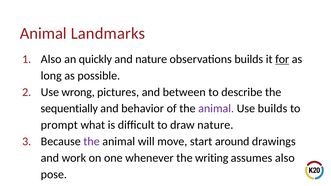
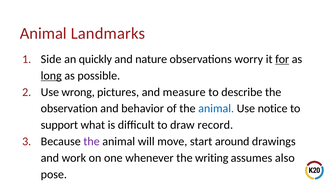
Also: Also -> Side (51, 59)
observations builds: builds -> worry (249, 59)
long underline: none -> present (51, 76)
between: between -> measure (184, 92)
sequentially: sequentially -> observation (69, 109)
animal colour: purple -> blue (216, 109)
Use builds: builds -> notice (273, 109)
prompt: prompt -> support (59, 125)
draw nature: nature -> record (215, 125)
